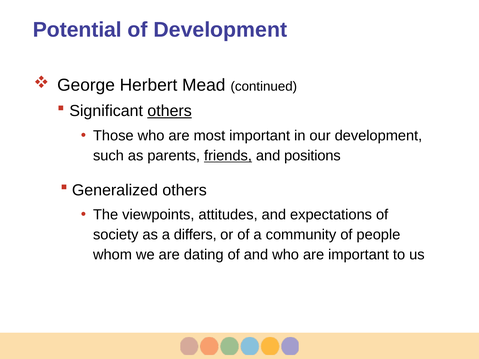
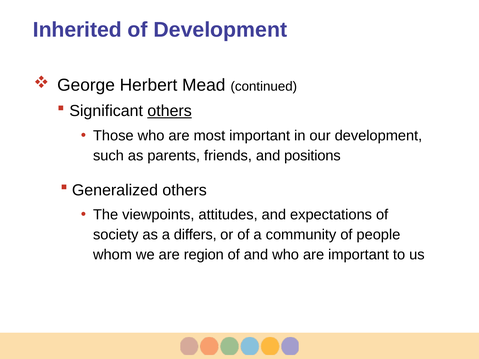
Potential: Potential -> Inherited (77, 30)
friends underline: present -> none (228, 156)
dating: dating -> region (204, 255)
